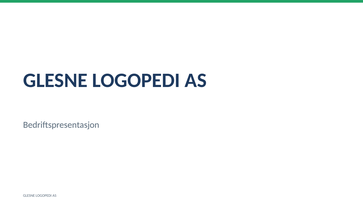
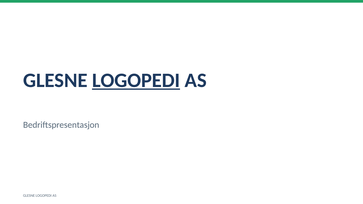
LOGOPEDI underline: none -> present (136, 81)
